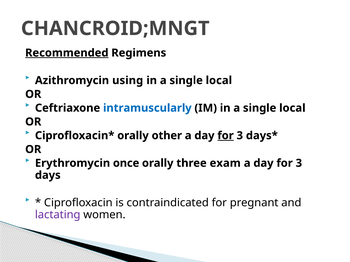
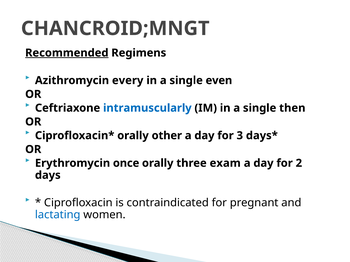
using: using -> every (128, 81)
local: local -> even (219, 81)
local: local -> then (292, 108)
for underline: present -> none (226, 136)
3: 3 -> 2 (299, 163)
lactating colour: purple -> blue (58, 215)
